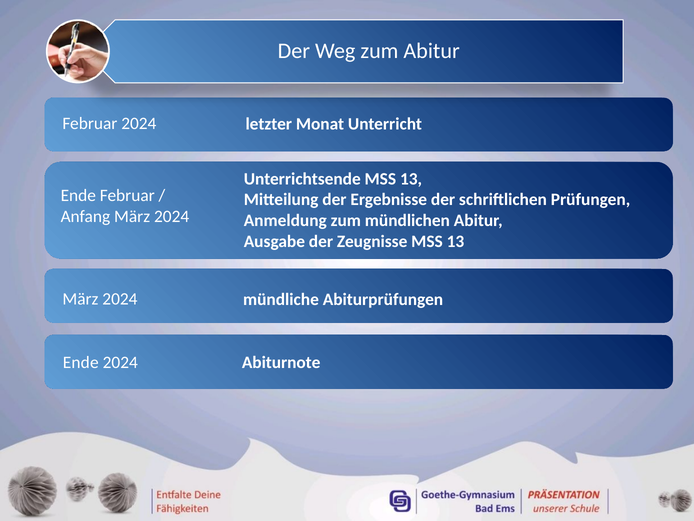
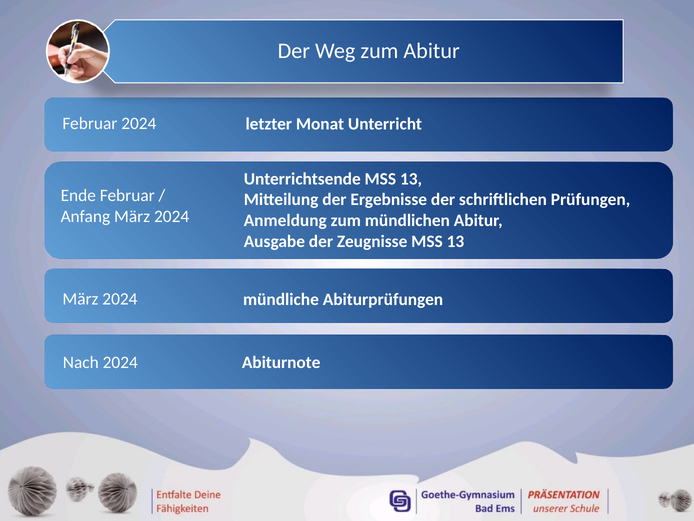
Ende: Ende -> Nach (81, 362)
